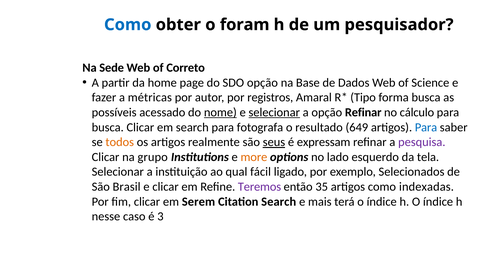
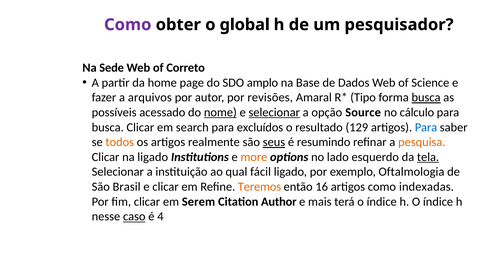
Como colour: blue -> purple (128, 25)
foram: foram -> global (245, 25)
SDO opção: opção -> amplo (262, 83)
métricas: métricas -> arquivos (150, 98)
registros: registros -> revisões (270, 98)
busca underline: none -> present (426, 98)
opção Refinar: Refinar -> Source (363, 112)
fotografa: fotografa -> excluídos (260, 127)
649: 649 -> 129 (357, 127)
expressam: expressam -> resumindo (324, 142)
pesquisa colour: purple -> orange (422, 142)
na grupo: grupo -> ligado (153, 157)
tela underline: none -> present (428, 157)
Selecionados: Selecionados -> Oftalmologia (411, 172)
Teremos colour: purple -> orange (260, 187)
35: 35 -> 16 (322, 187)
Citation Search: Search -> Author (279, 202)
caso underline: none -> present (134, 217)
3: 3 -> 4 (160, 217)
